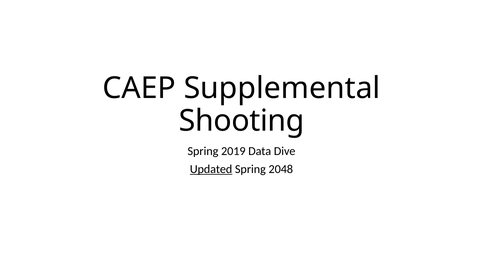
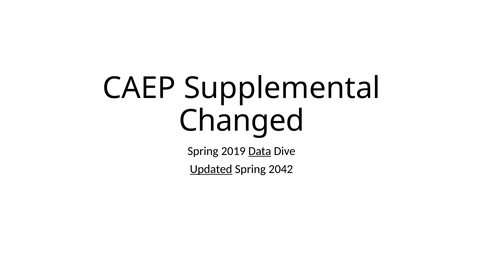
Shooting: Shooting -> Changed (242, 121)
Data underline: none -> present (260, 151)
2048: 2048 -> 2042 (281, 169)
